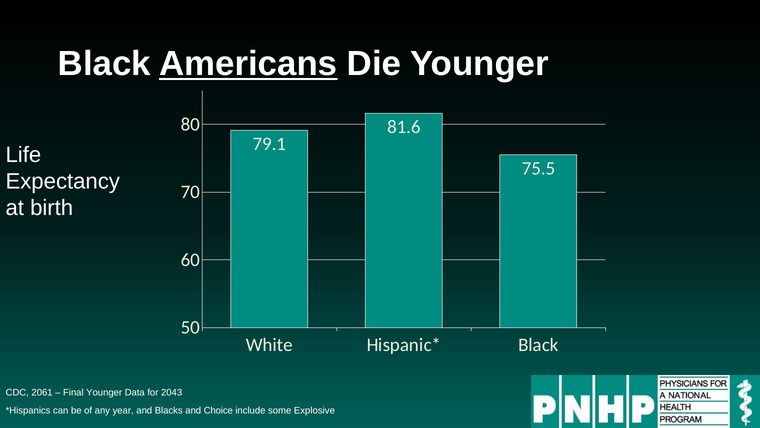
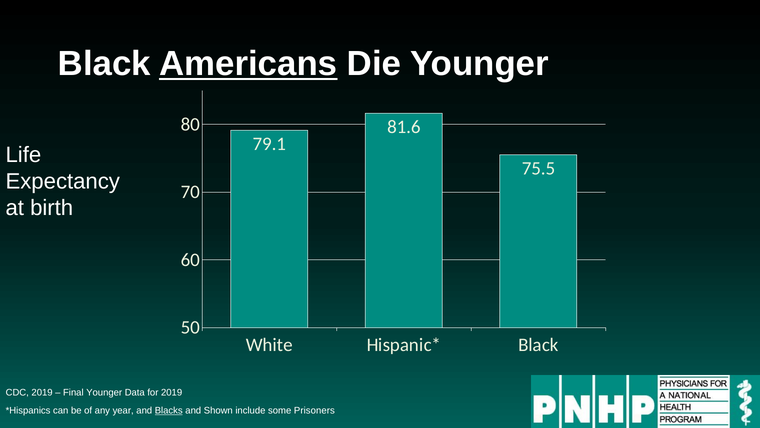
CDC 2061: 2061 -> 2019 (42, 392)
for 2043: 2043 -> 2019 (172, 392)
Blacks underline: none -> present (169, 410)
Choice: Choice -> Shown (218, 410)
Explosive: Explosive -> Prisoners (314, 410)
